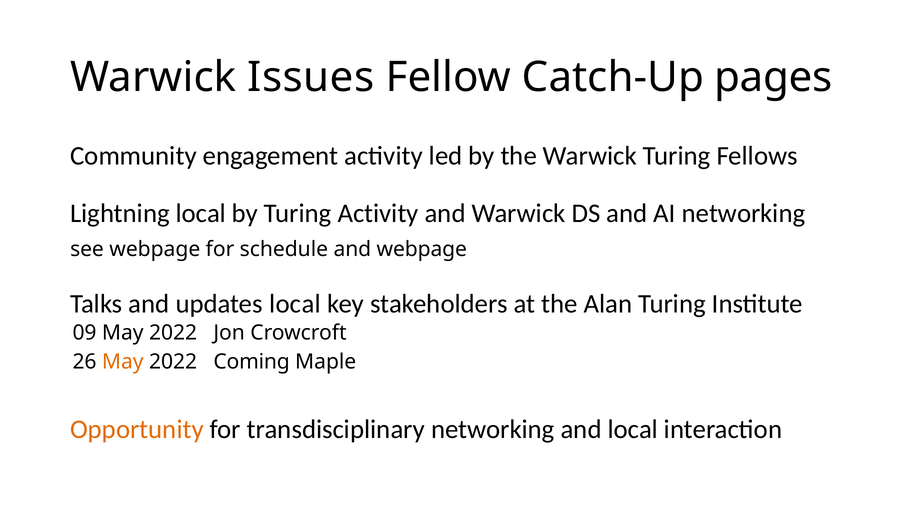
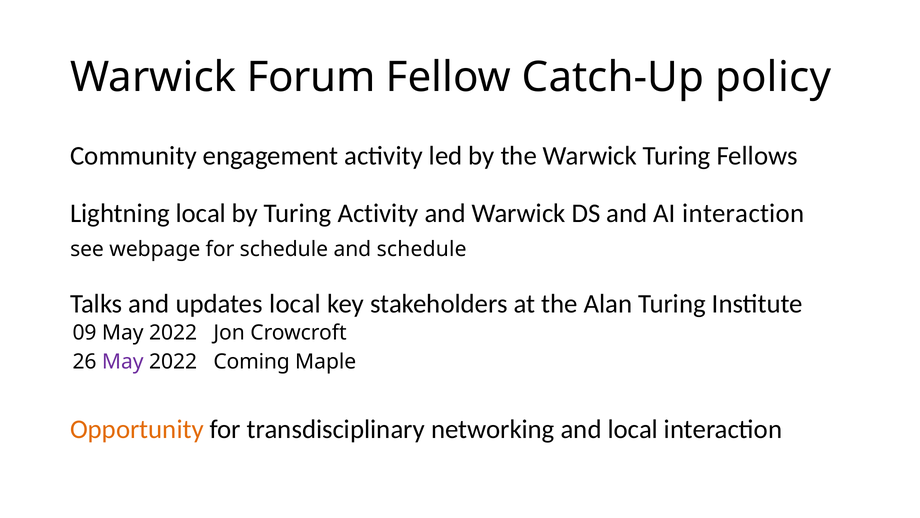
Issues: Issues -> Forum (311, 77)
pages: pages -> policy (773, 77)
AI networking: networking -> interaction (743, 213)
and webpage: webpage -> schedule (422, 249)
May colour: orange -> purple (123, 361)
